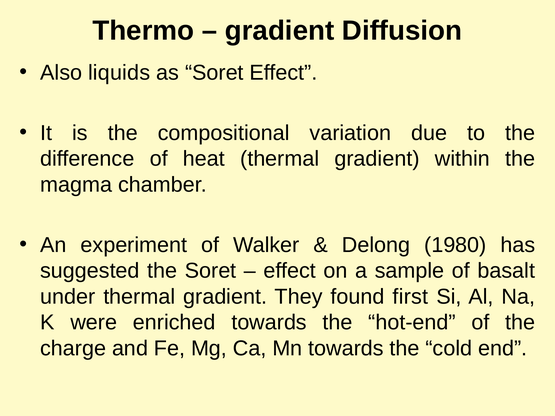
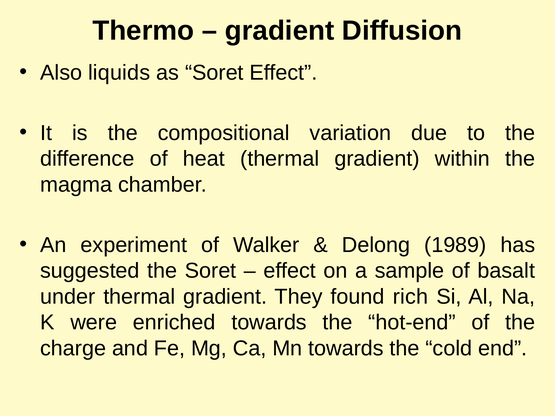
1980: 1980 -> 1989 (455, 245)
first: first -> rich (410, 297)
